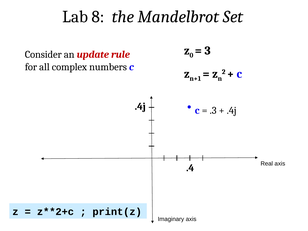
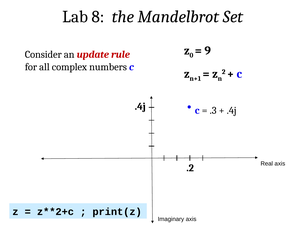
3: 3 -> 9 (208, 51)
.4: .4 -> .2 (190, 168)
